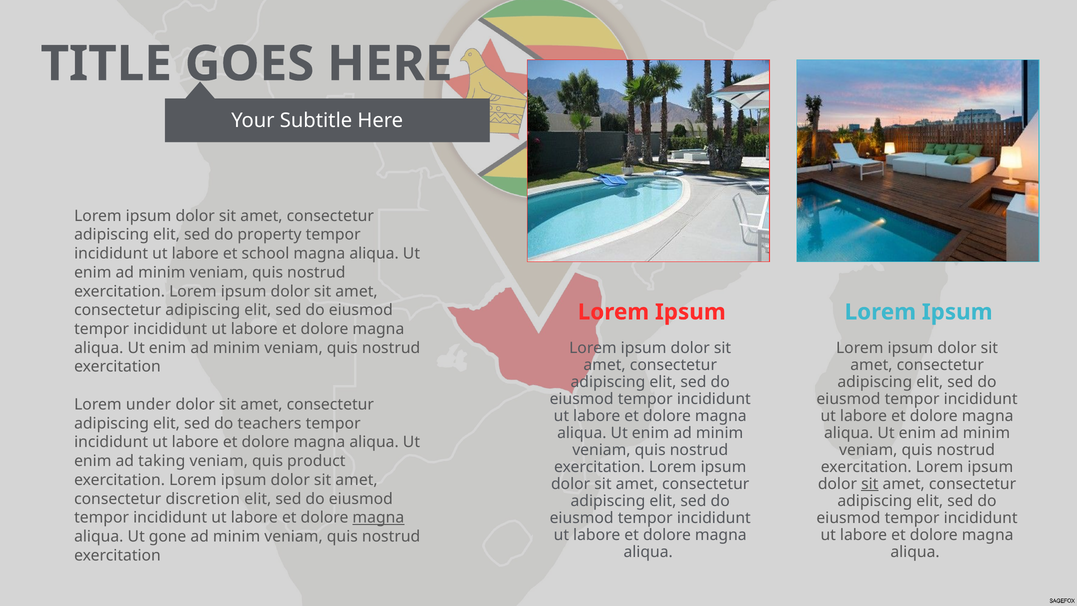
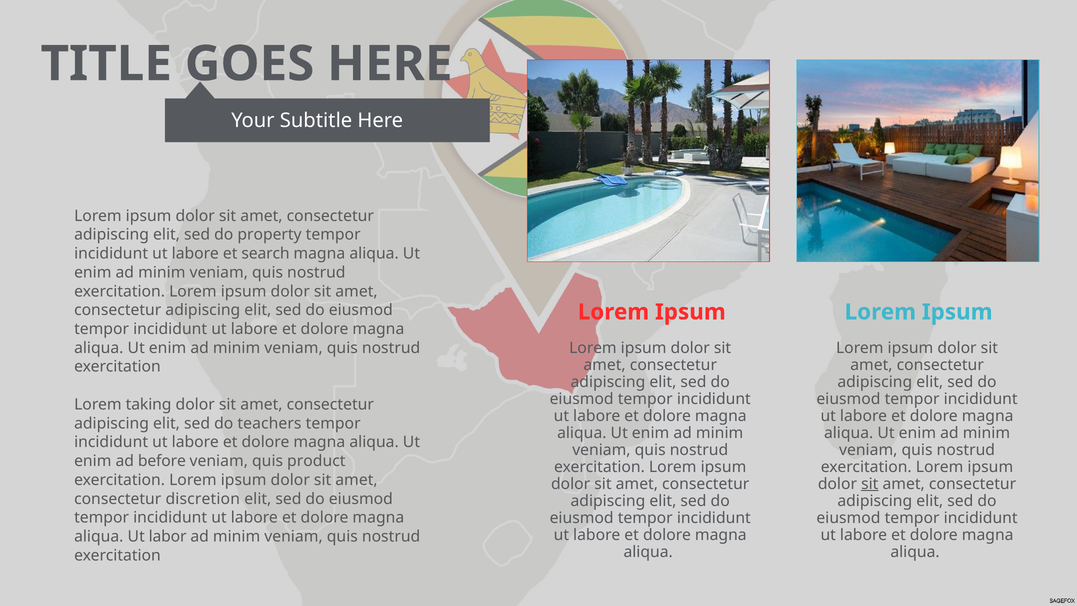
school: school -> search (266, 254)
under: under -> taking (149, 404)
taking: taking -> before (162, 461)
magna underline: present -> none (378, 518)
gone: gone -> labor (168, 536)
